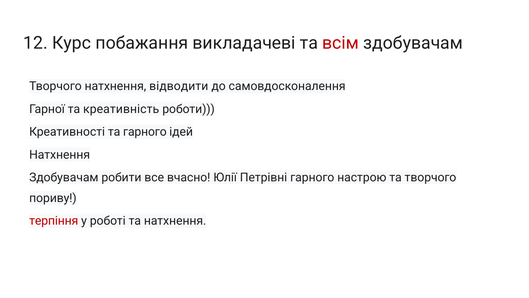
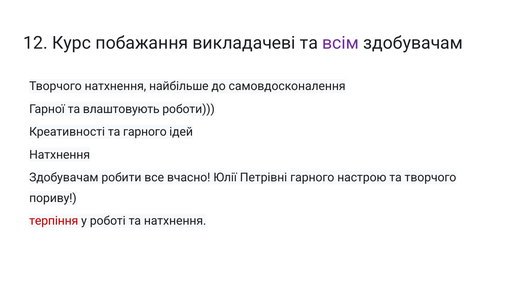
всім colour: red -> purple (341, 43)
відводити: відводити -> найбільше (179, 86)
креативність: креативність -> влаштовують (121, 109)
